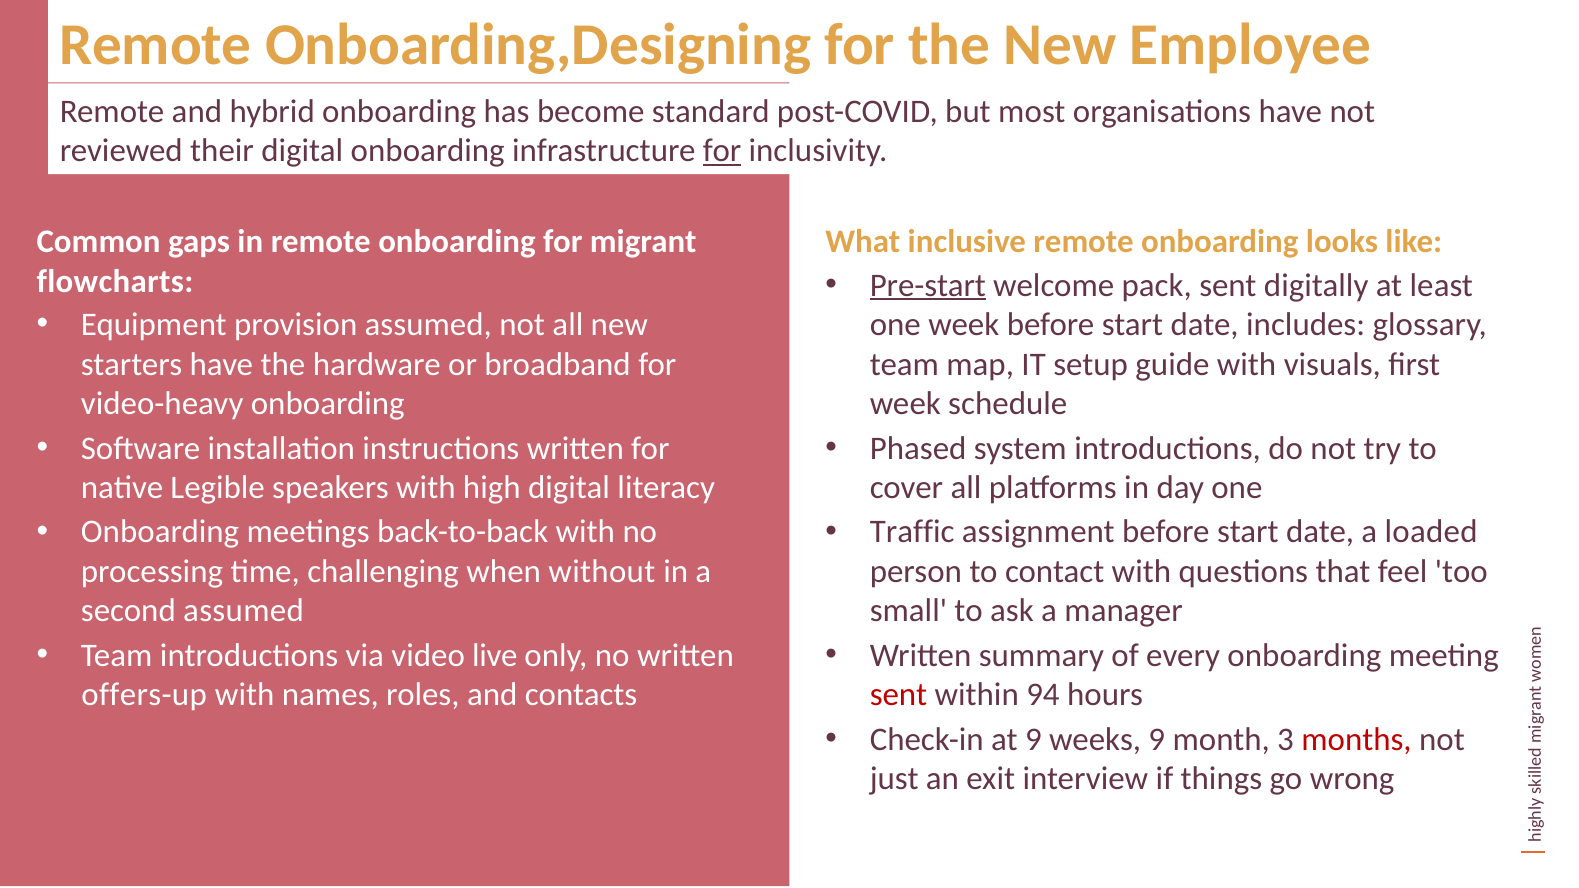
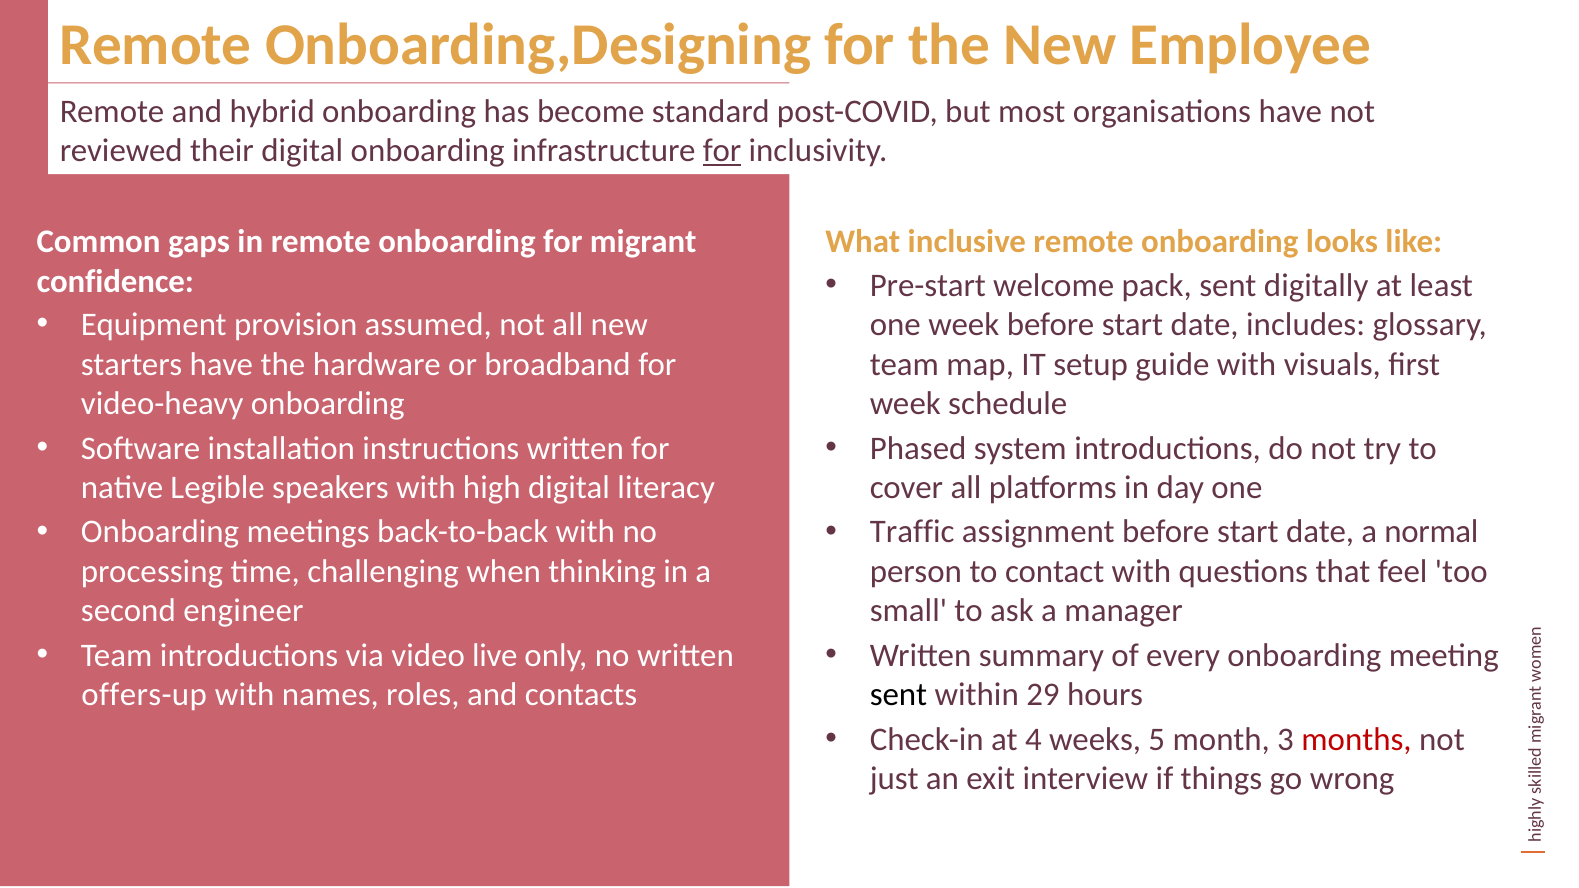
flowcharts: flowcharts -> confidence (115, 281)
Pre-start underline: present -> none (928, 285)
loaded: loaded -> normal (1431, 532)
without: without -> thinking (602, 572)
second assumed: assumed -> engineer (243, 611)
sent colour: red -> black (898, 695)
94: 94 -> 29 (1043, 695)
at 9: 9 -> 4 (1033, 740)
weeks 9: 9 -> 5 (1157, 740)
